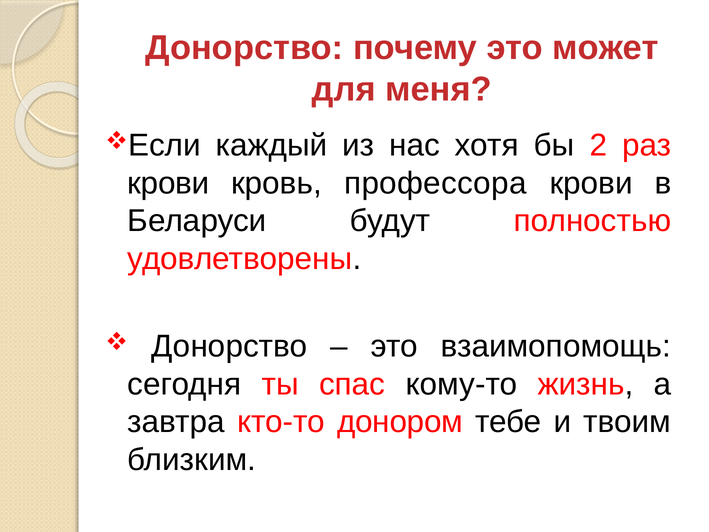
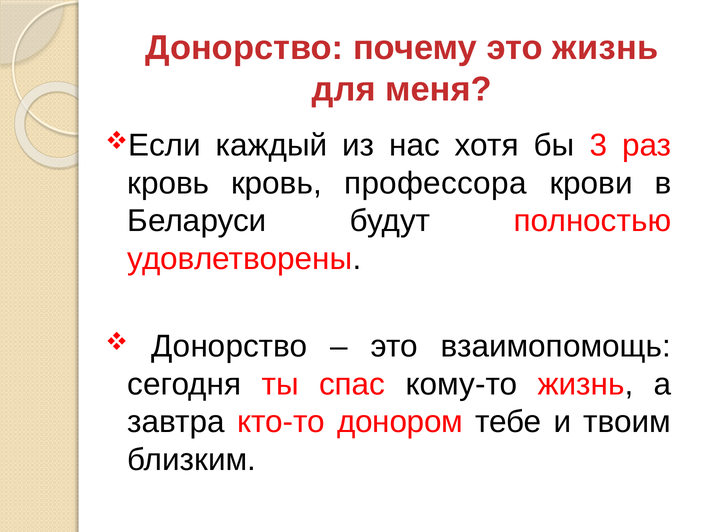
это может: может -> жизнь (605, 48)
2: 2 -> 3 (598, 145)
крови: крови -> кровь (168, 183)
